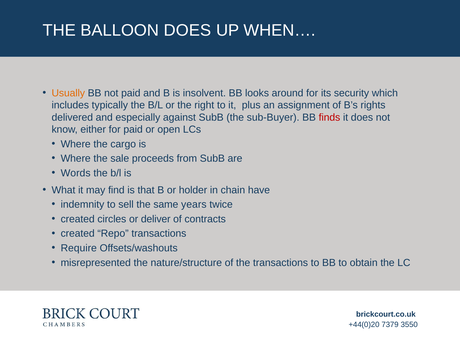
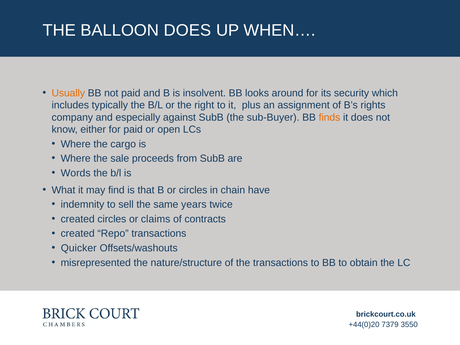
delivered: delivered -> company (72, 117)
finds colour: red -> orange (329, 117)
or holder: holder -> circles (193, 190)
deliver: deliver -> claims (156, 219)
Require: Require -> Quicker (79, 248)
